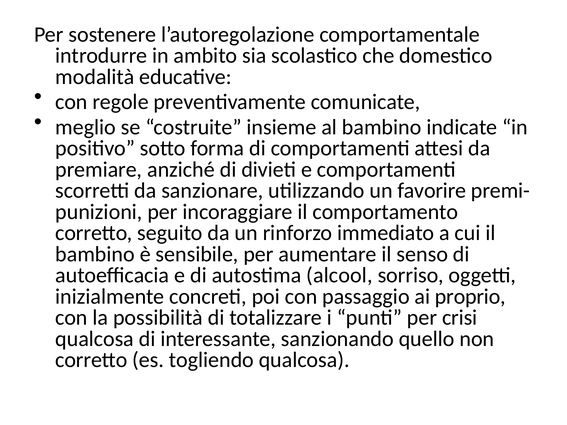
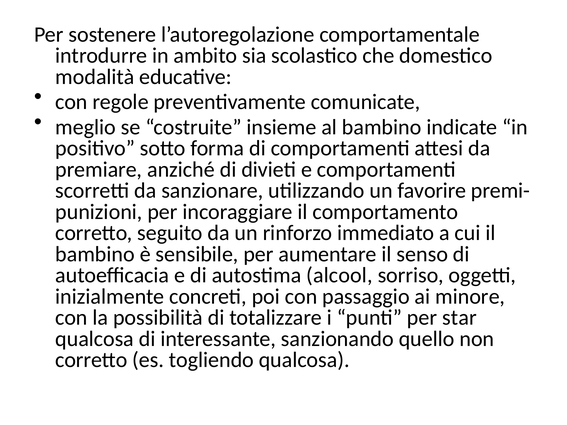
proprio: proprio -> minore (470, 297)
crisi: crisi -> star (460, 318)
